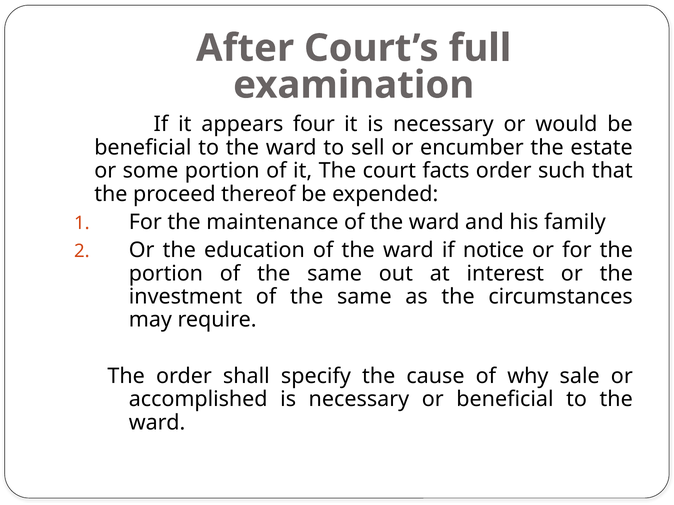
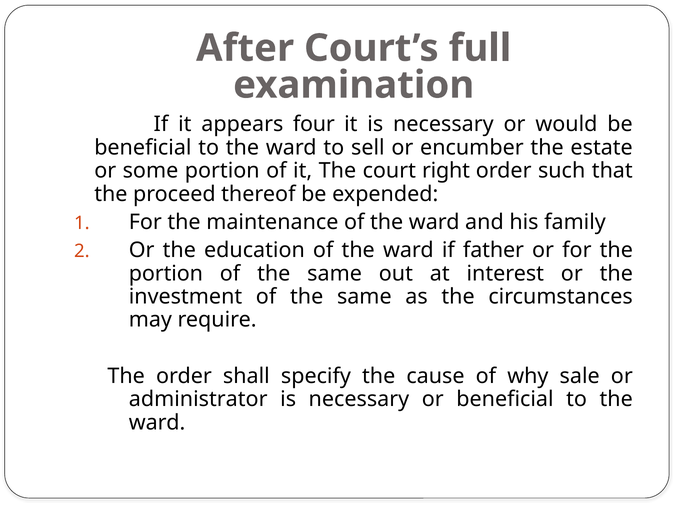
facts: facts -> right (446, 171)
notice: notice -> father (493, 250)
accomplished: accomplished -> administrator (198, 400)
